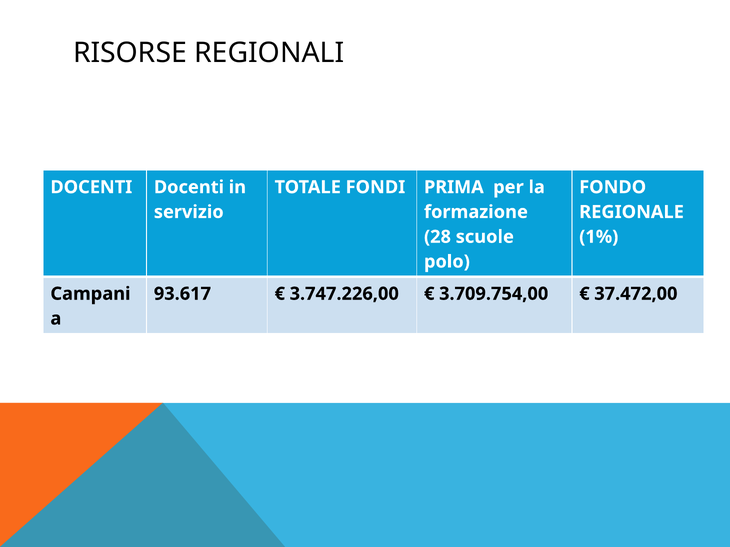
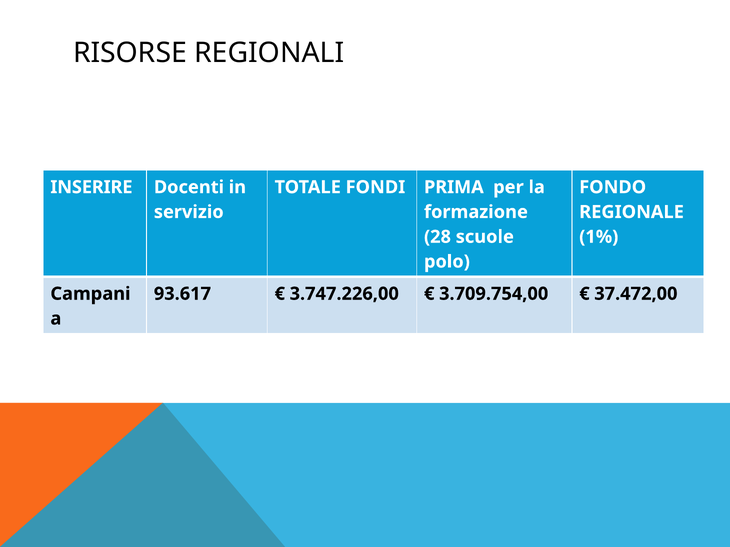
DOCENTI: DOCENTI -> INSERIRE (91, 187)
